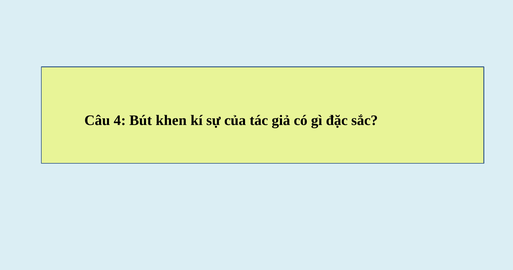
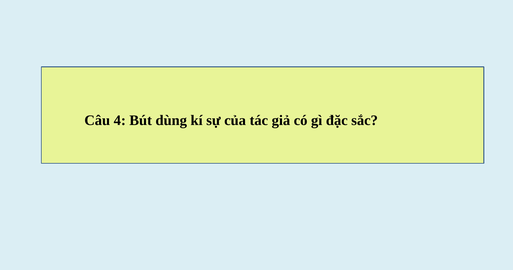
khen: khen -> dùng (171, 120)
